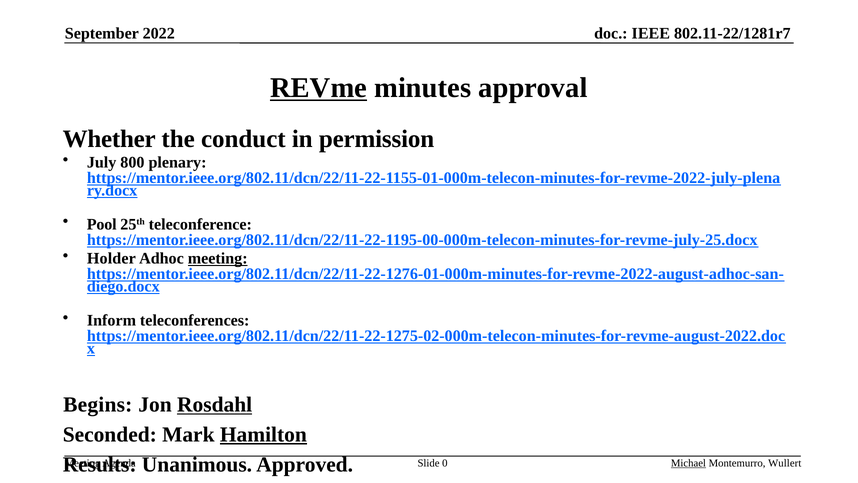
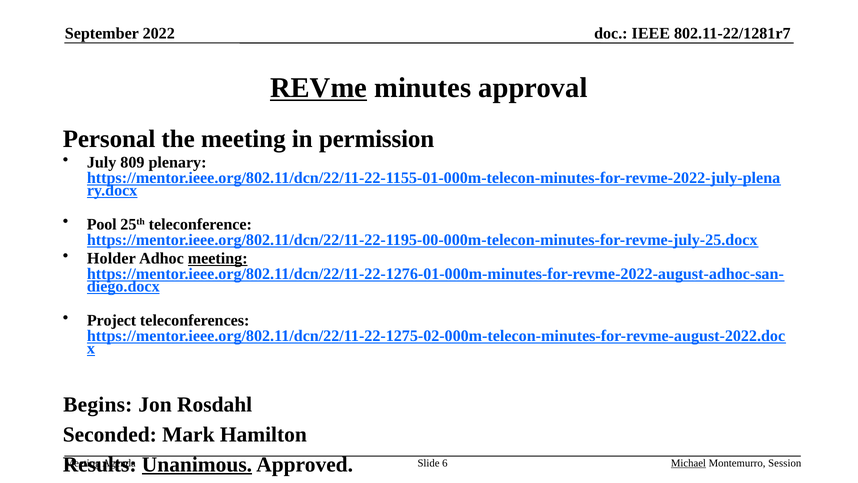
Whether: Whether -> Personal (109, 139)
the conduct: conduct -> meeting (243, 139)
800: 800 -> 809 (132, 162)
Inform: Inform -> Project (112, 320)
Rosdahl underline: present -> none (215, 404)
Hamilton underline: present -> none (263, 434)
Unanimous underline: none -> present (197, 464)
0: 0 -> 6 (445, 463)
Wullert: Wullert -> Session (785, 463)
